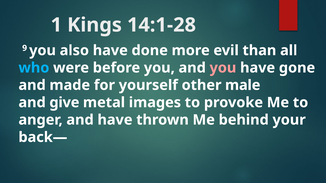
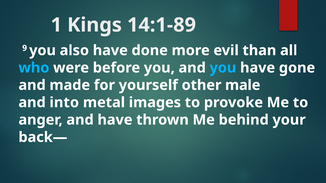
14:1-28: 14:1-28 -> 14:1-89 (162, 25)
you colour: pink -> light blue (223, 68)
give: give -> into (64, 103)
